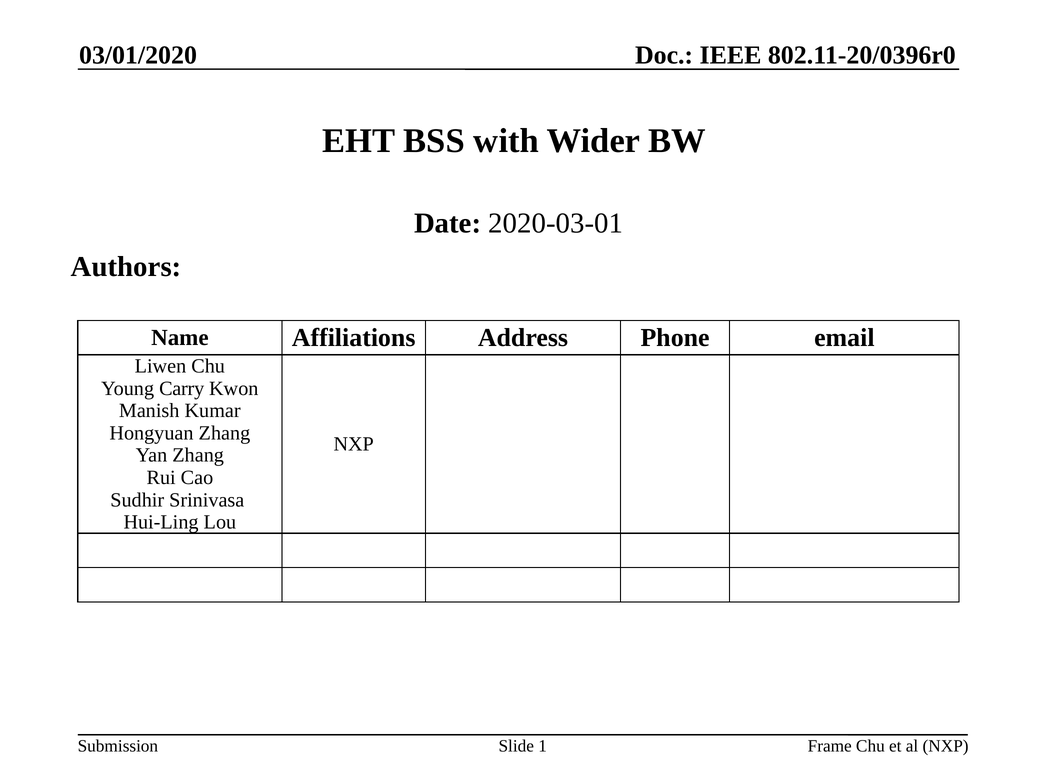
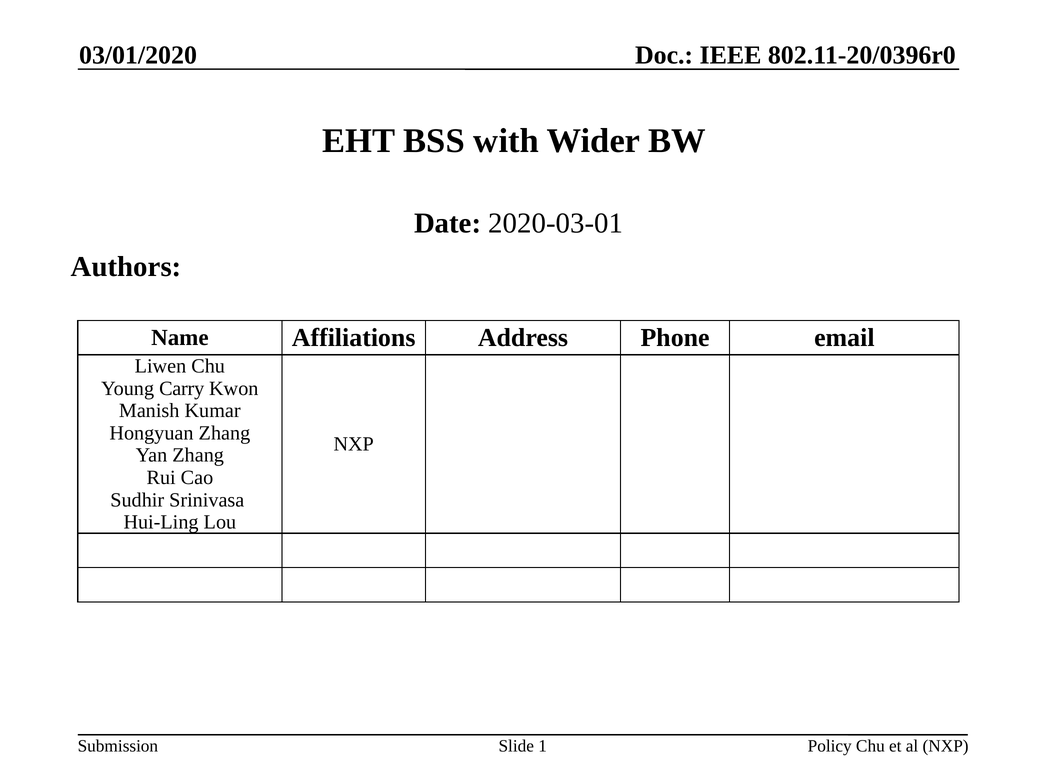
Frame: Frame -> Policy (830, 746)
